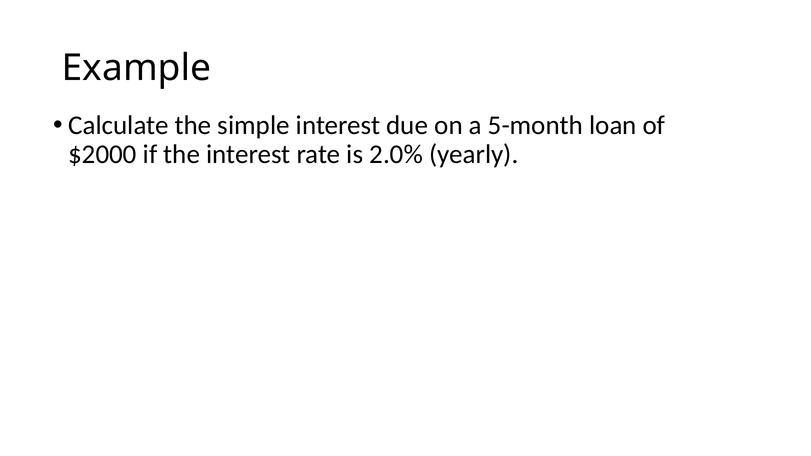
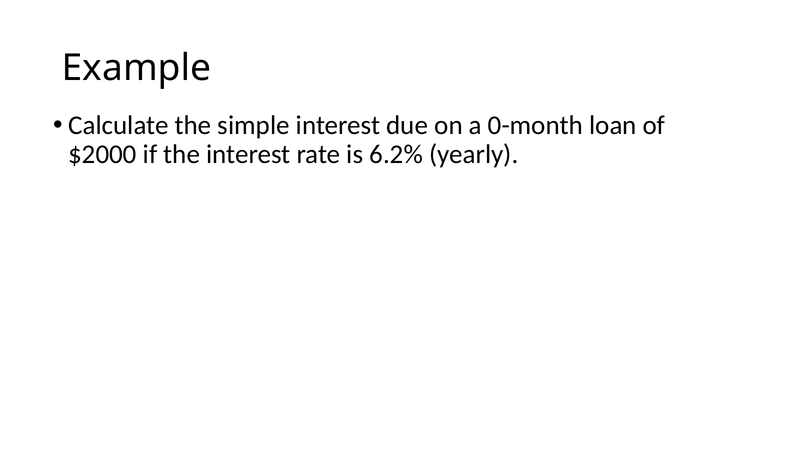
5-month: 5-month -> 0-month (535, 125)
2.0%: 2.0% -> 6.2% (396, 154)
